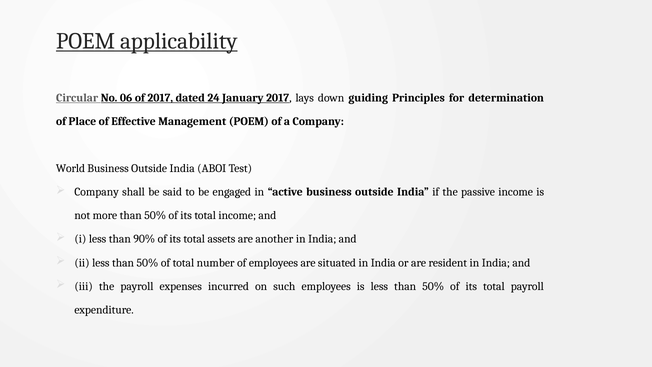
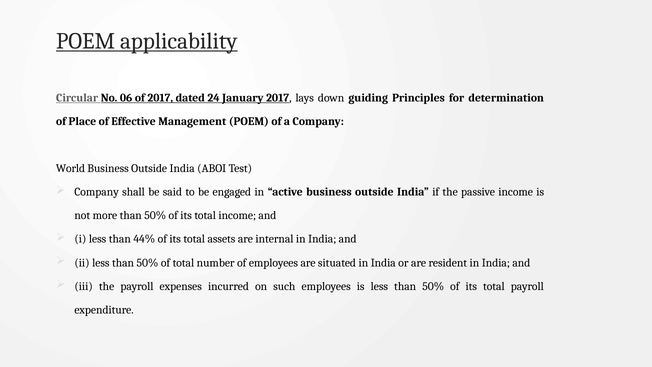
90%: 90% -> 44% (144, 239)
another: another -> internal (274, 239)
